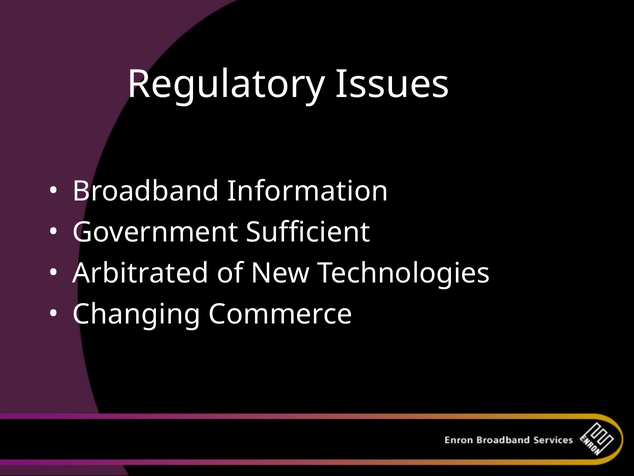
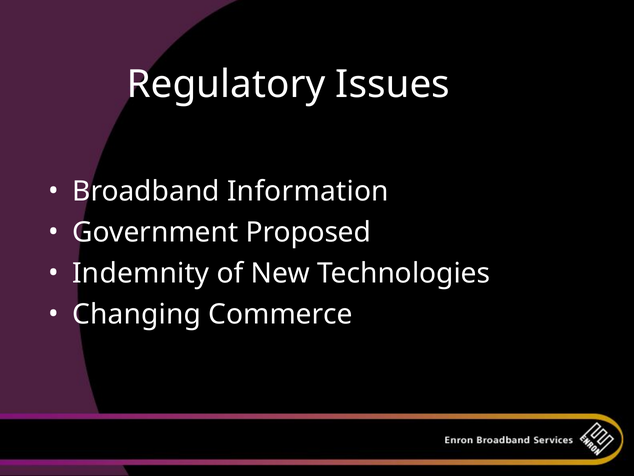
Sufficient: Sufficient -> Proposed (308, 232)
Arbitrated: Arbitrated -> Indemnity (141, 273)
